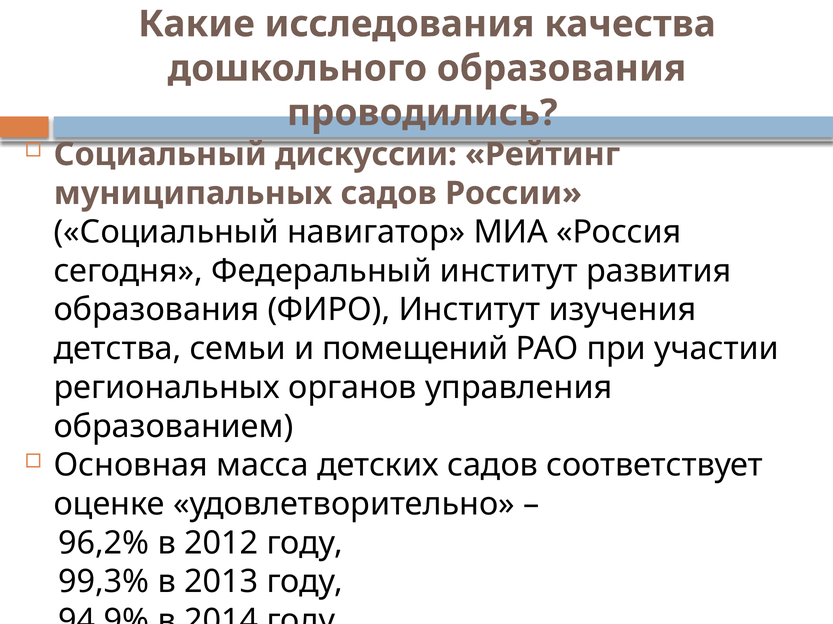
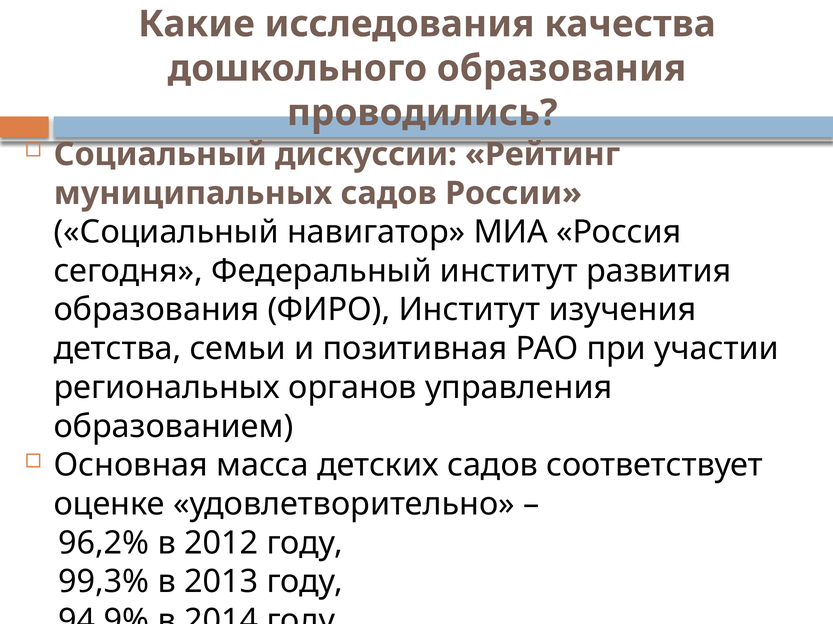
помещений: помещений -> позитивная (415, 349)
